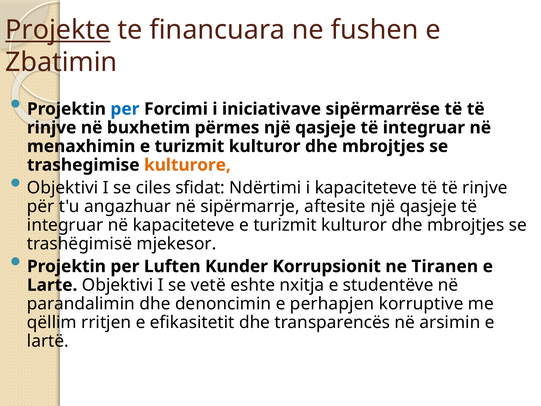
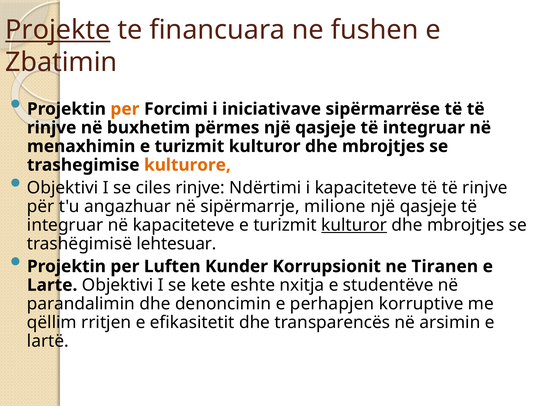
per colour: blue -> orange (125, 109)
ciles sfidat: sfidat -> rinjve (200, 188)
aftesite: aftesite -> milione (335, 206)
kulturor underline: none -> present (354, 225)
mjekesor: mjekesor -> lehtesuar (177, 244)
vetë: vetë -> kete (208, 285)
